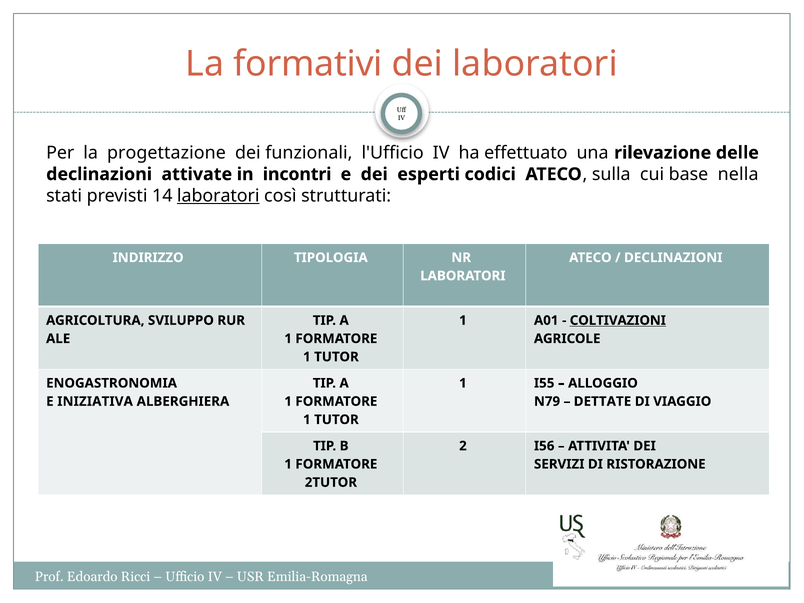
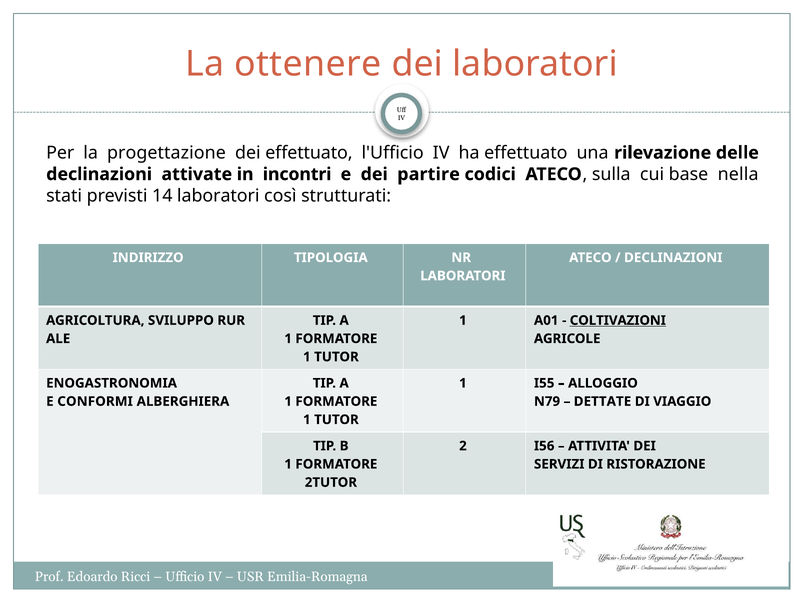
formativi: formativi -> ottenere (308, 64)
dei funzionali: funzionali -> effettuato (309, 153)
esperti: esperti -> partire (429, 174)
laboratori underline: present -> none (218, 196)
INIZIATIVA: INIZIATIVA -> CONFORMI (95, 401)
